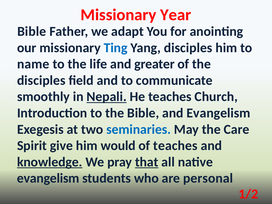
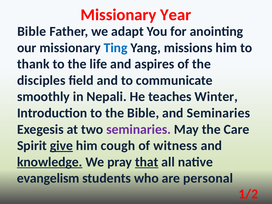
Yang disciples: disciples -> missions (188, 48)
name: name -> thank (33, 64)
greater: greater -> aspires (154, 64)
Nepali underline: present -> none (107, 97)
Church: Church -> Winter (216, 97)
and Evangelism: Evangelism -> Seminaries (218, 113)
seminaries colour: blue -> purple (139, 129)
give underline: none -> present (61, 146)
would: would -> cough (118, 146)
of teaches: teaches -> witness (175, 146)
